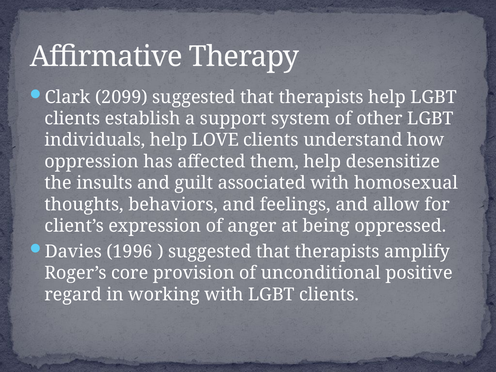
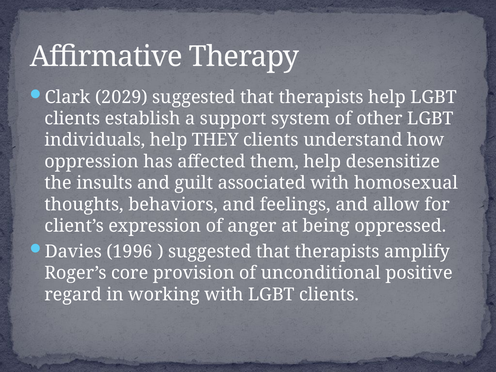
2099: 2099 -> 2029 (121, 97)
LOVE: LOVE -> THEY (215, 140)
